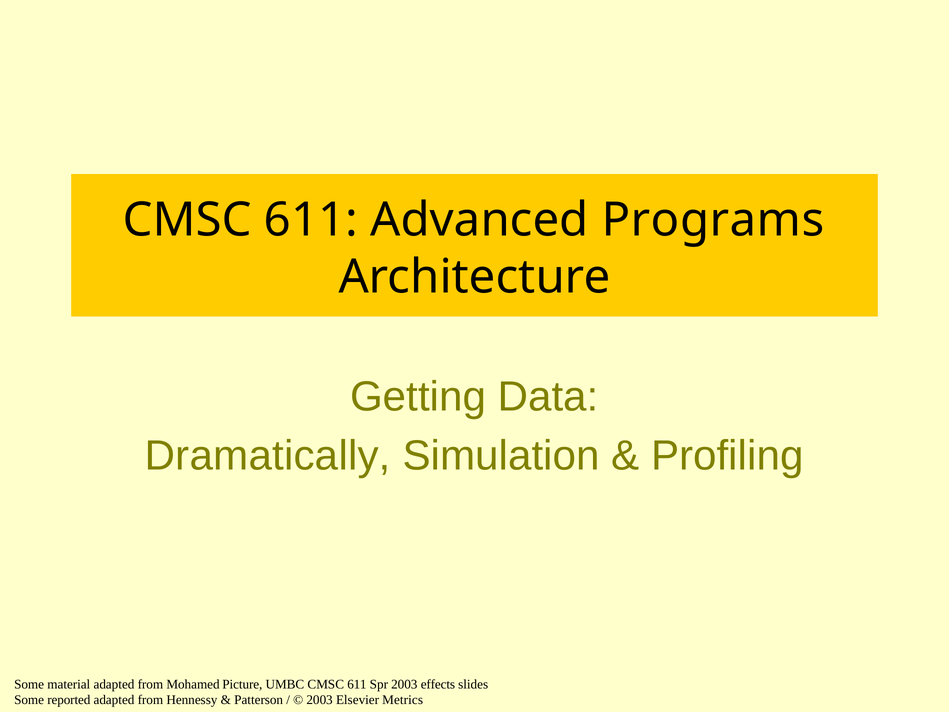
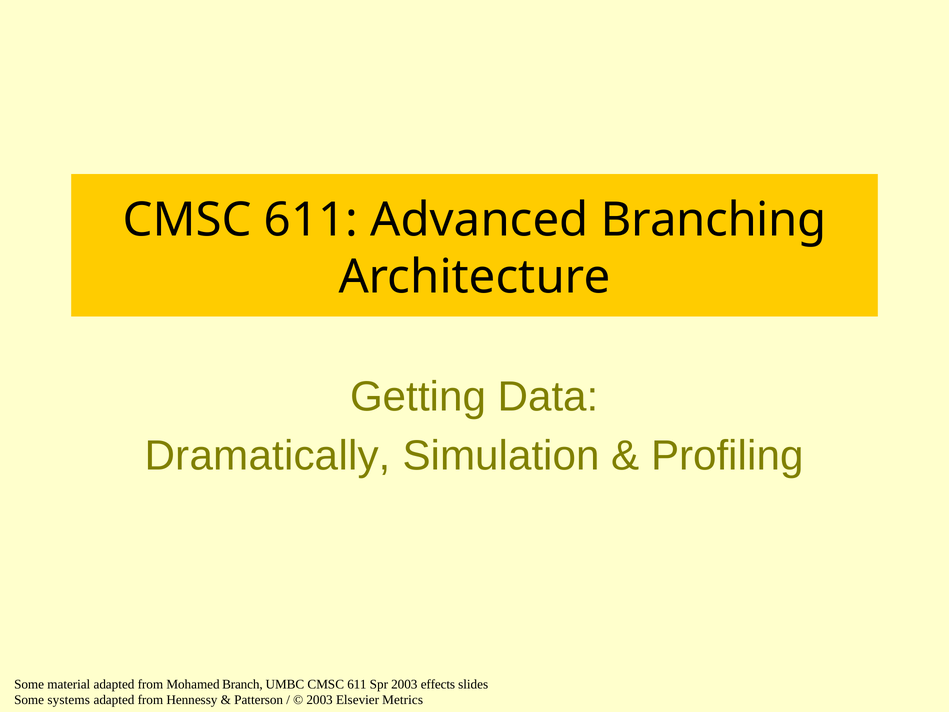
Programs: Programs -> Branching (714, 220)
Picture: Picture -> Branch (242, 684)
reported: reported -> systems (69, 700)
